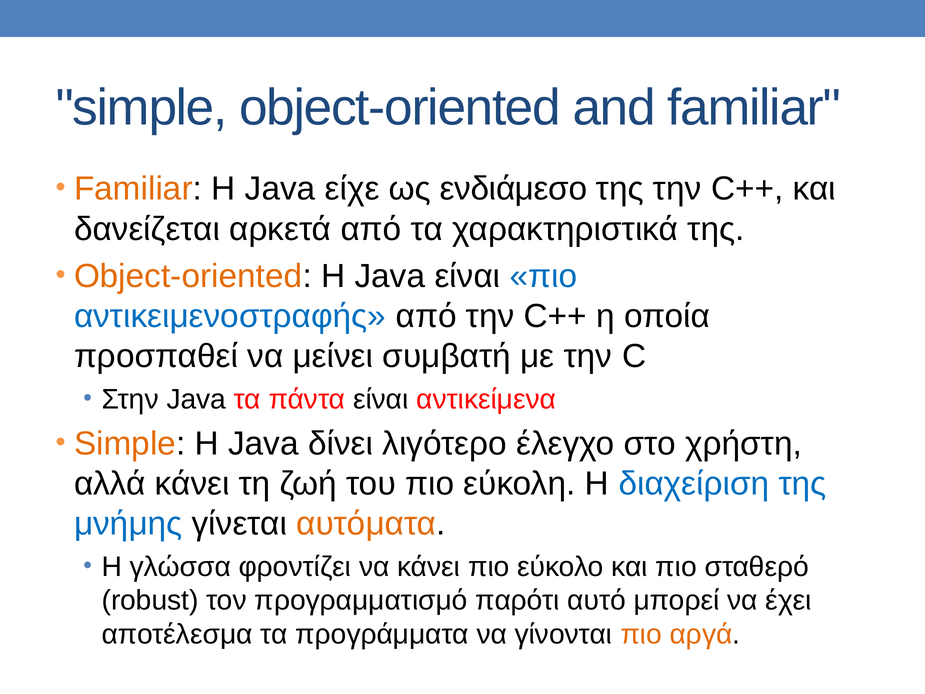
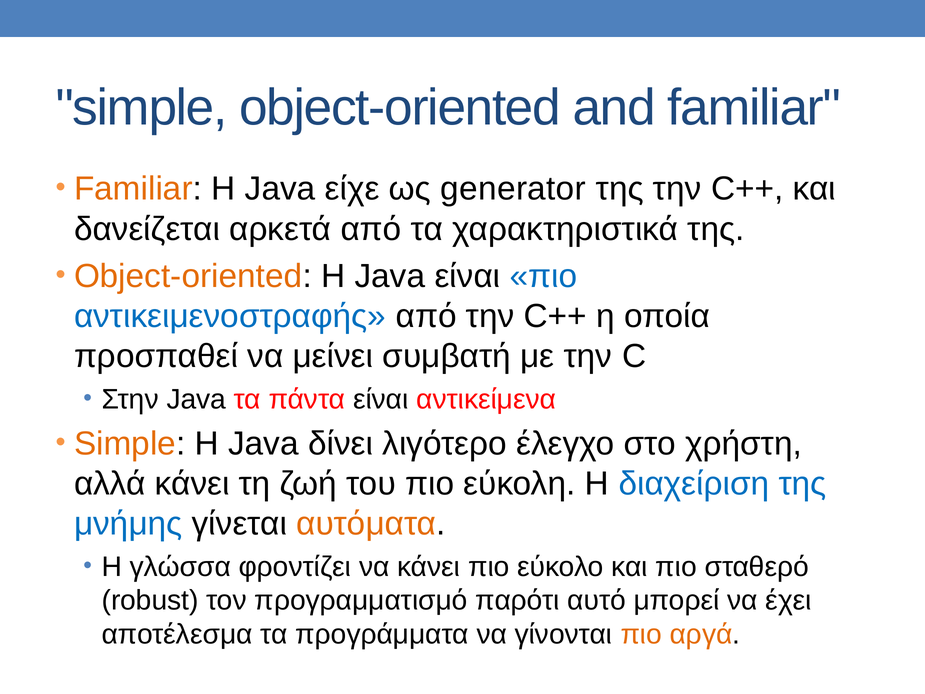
ενδιάμεσο: ενδιάμεσο -> generator (513, 189)
